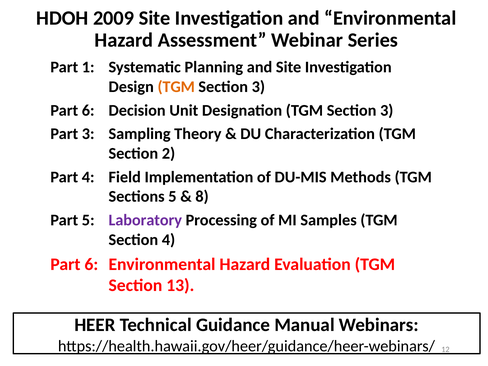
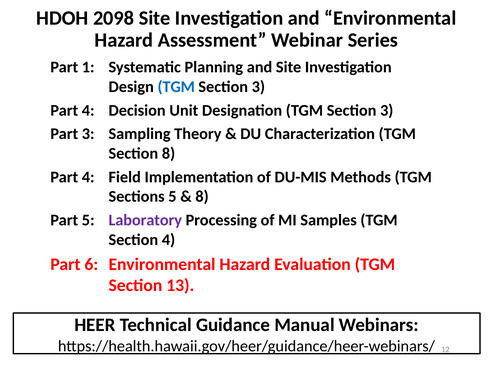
2009: 2009 -> 2098 (114, 18)
TGM colour: orange -> blue (176, 87)
6: 6 -> 4 (88, 110)
Section 2: 2 -> 8 (169, 153)
